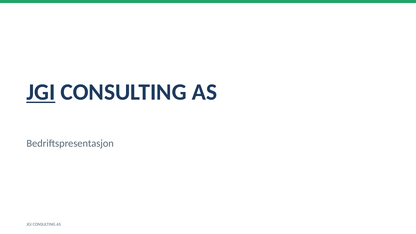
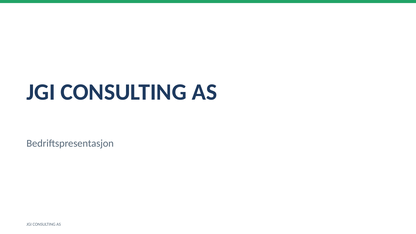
JGI underline: present -> none (41, 92)
